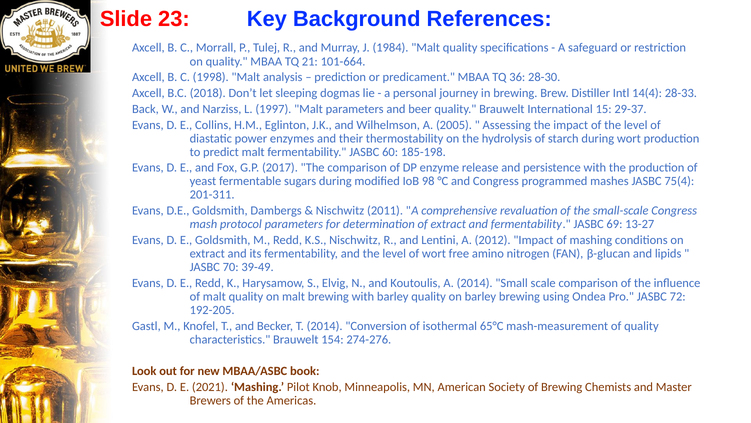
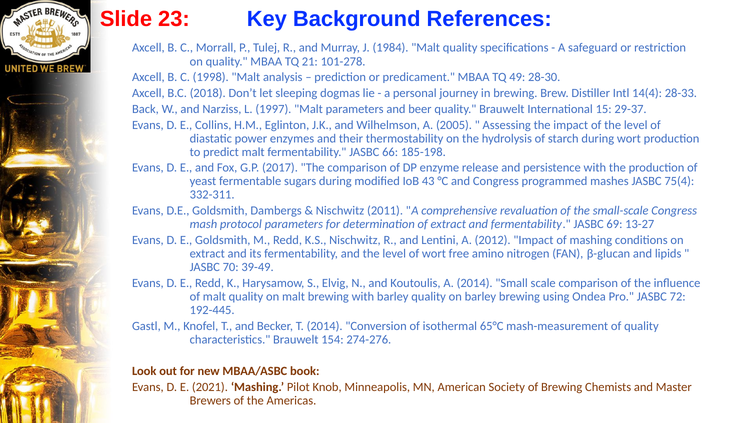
101-664: 101-664 -> 101-278 (343, 61)
36: 36 -> 49 (517, 77)
60: 60 -> 66 (390, 152)
98: 98 -> 43 (428, 181)
201-311: 201-311 -> 332-311 (212, 195)
192-205: 192-205 -> 192-445 (212, 310)
